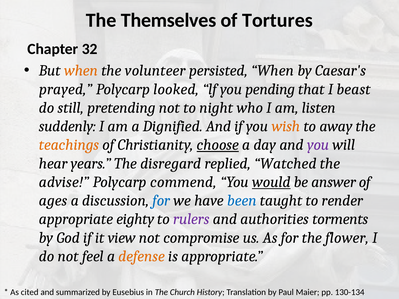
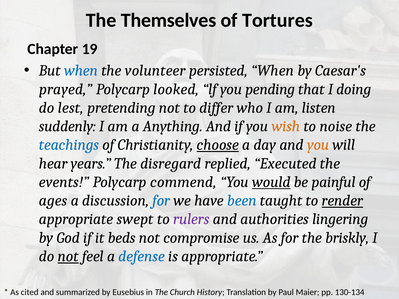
32: 32 -> 19 (90, 49)
when colour: orange -> blue (81, 71)
beast: beast -> doing (354, 89)
still: still -> lest (71, 108)
night: night -> differ (216, 108)
Dignified: Dignified -> Anything (173, 126)
away: away -> noise (336, 126)
teachings colour: orange -> blue (69, 145)
you colour: purple -> orange (318, 145)
Watched: Watched -> Executed (285, 164)
advise: advise -> events (64, 182)
answer: answer -> painful (334, 182)
render underline: none -> present (342, 201)
eighty: eighty -> swept (135, 219)
torments: torments -> lingering (340, 219)
view: view -> beds (122, 238)
flower: flower -> briskly (347, 238)
not underline: none -> present (68, 256)
defense colour: orange -> blue (142, 256)
